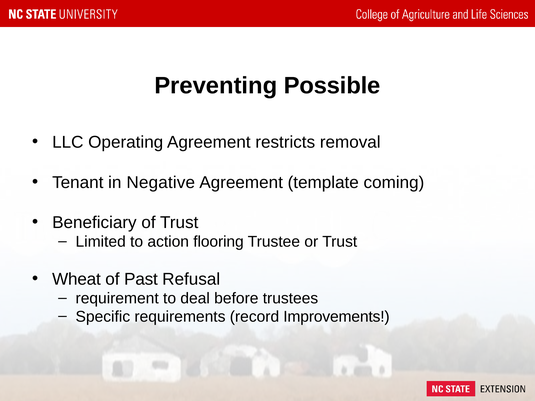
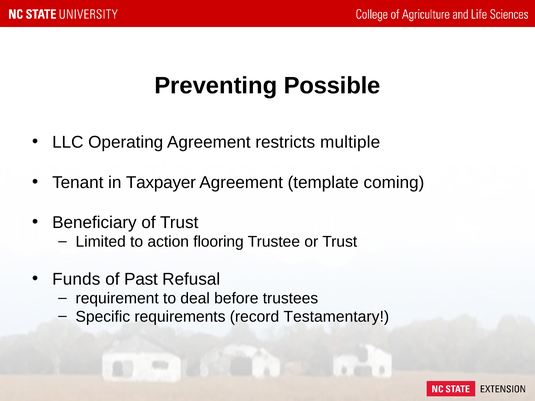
removal: removal -> multiple (350, 142)
Negative: Negative -> Taxpayer (161, 183)
Wheat: Wheat -> Funds (76, 279)
Improvements: Improvements -> Testamentary (336, 317)
